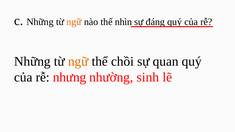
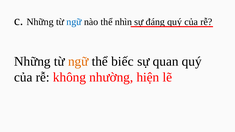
ngữ colour: orange -> blue (74, 22)
chồi: chồi -> biếc (122, 61)
nhưng: nhưng -> không (70, 77)
sinh: sinh -> hiện (148, 77)
